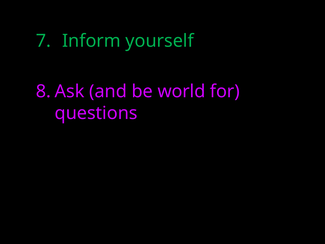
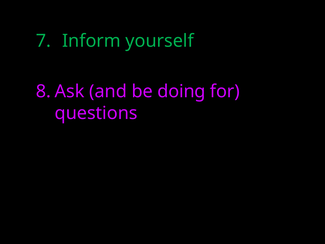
world: world -> doing (181, 91)
